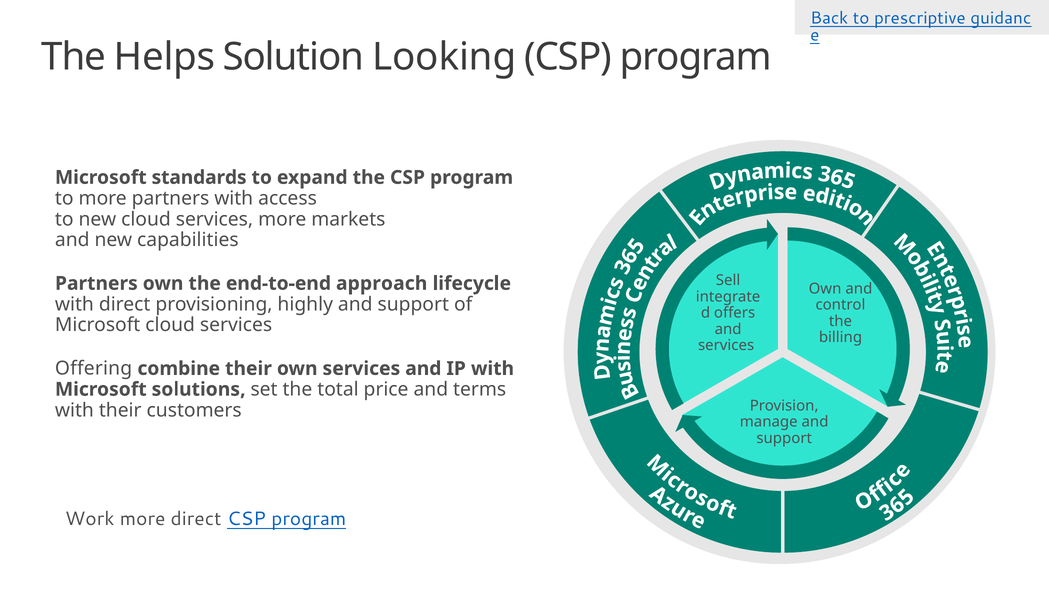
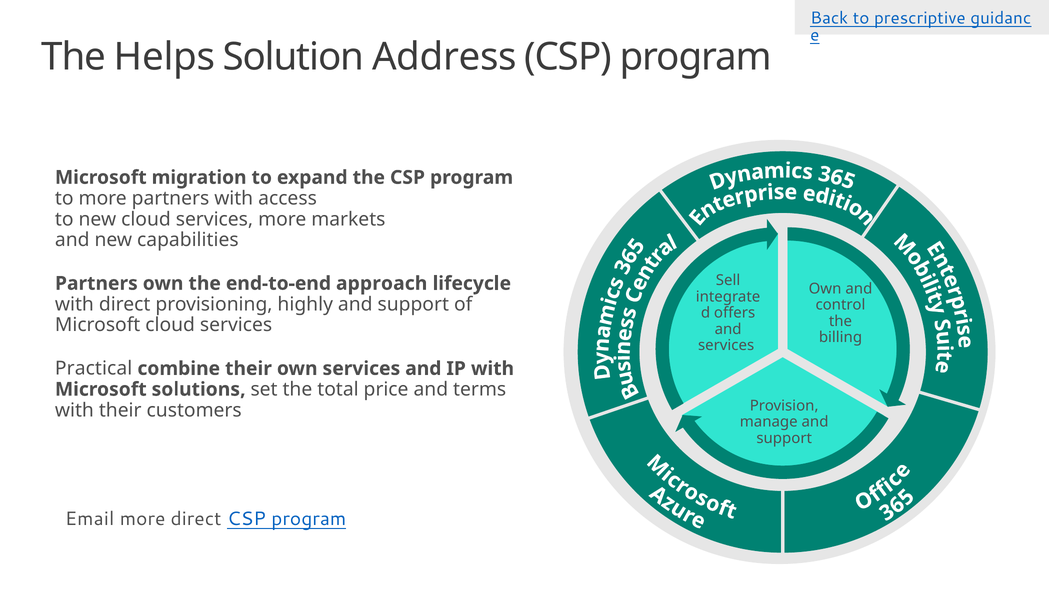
Looking: Looking -> Address (444, 57)
standards: standards -> migration (199, 177)
Offering: Offering -> Practical (94, 369)
Work: Work -> Email (90, 519)
